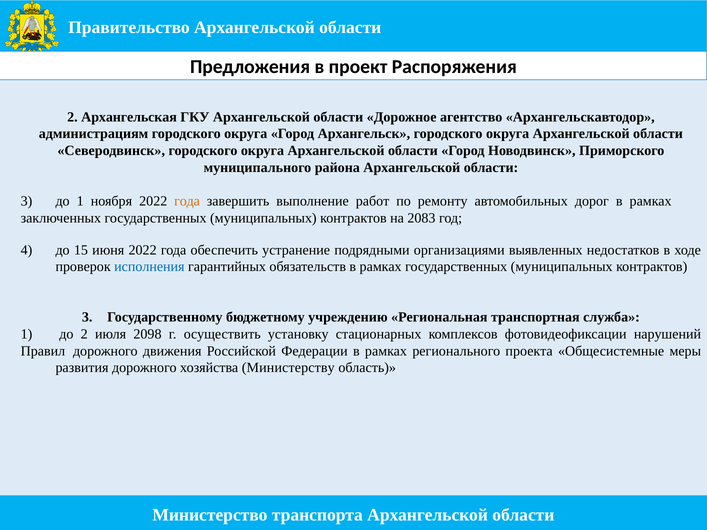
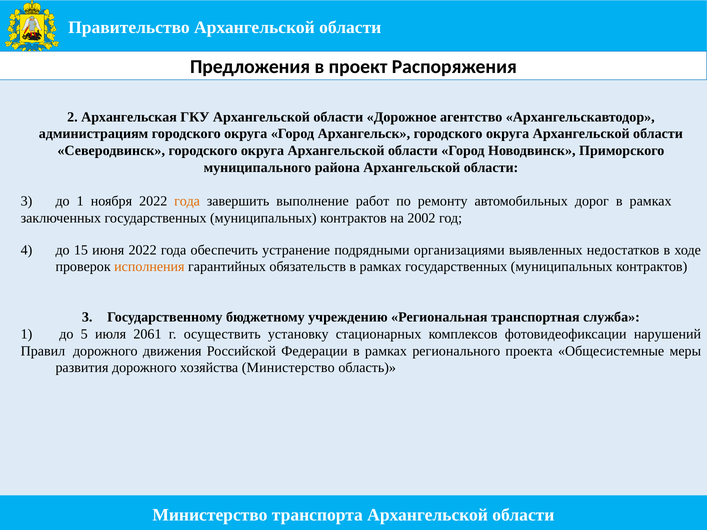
2083: 2083 -> 2002 (421, 218)
исполнения colour: blue -> orange (149, 267)
до 2: 2 -> 5 (84, 334)
2098: 2098 -> 2061 (147, 334)
хозяйства Министерству: Министерству -> Министерство (288, 368)
